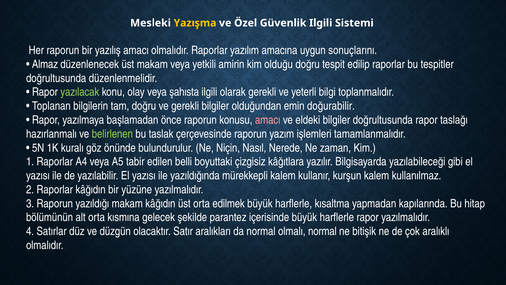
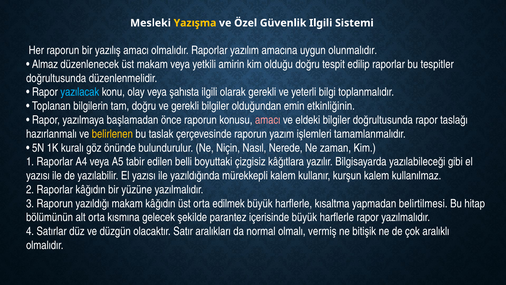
sonuçlarını: sonuçlarını -> olunmalıdır (353, 50)
yazılacak colour: light green -> light blue (80, 92)
doğurabilir: doğurabilir -> etkinliğinin (331, 106)
belirlenen colour: light green -> yellow (112, 134)
kapılarında: kapılarında -> belirtilmesi (423, 203)
olmalı normal: normal -> vermiş (322, 231)
